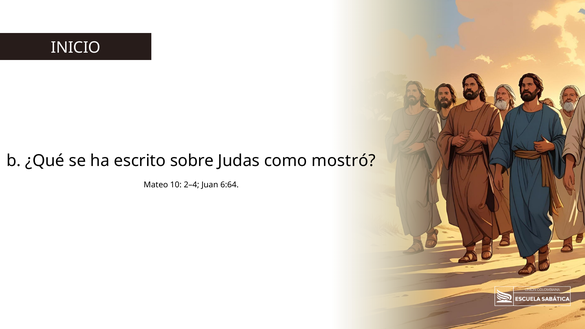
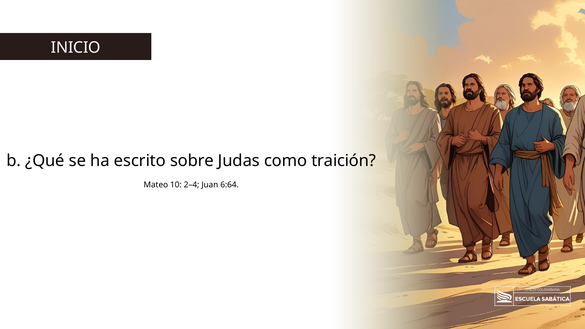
mostró: mostró -> traición (344, 161)
